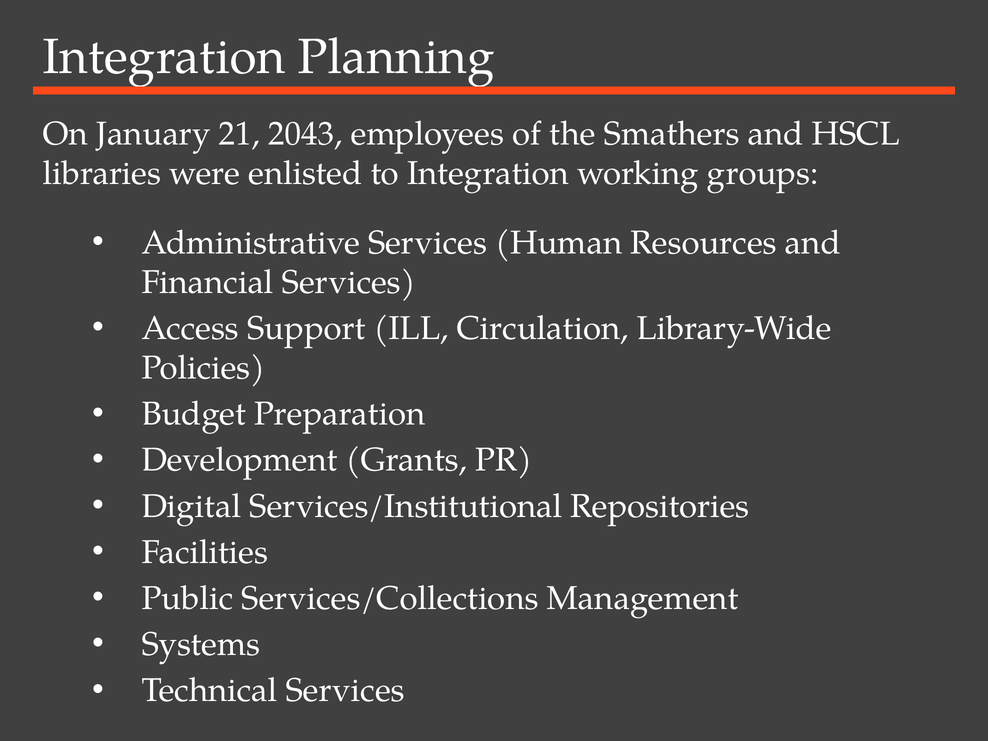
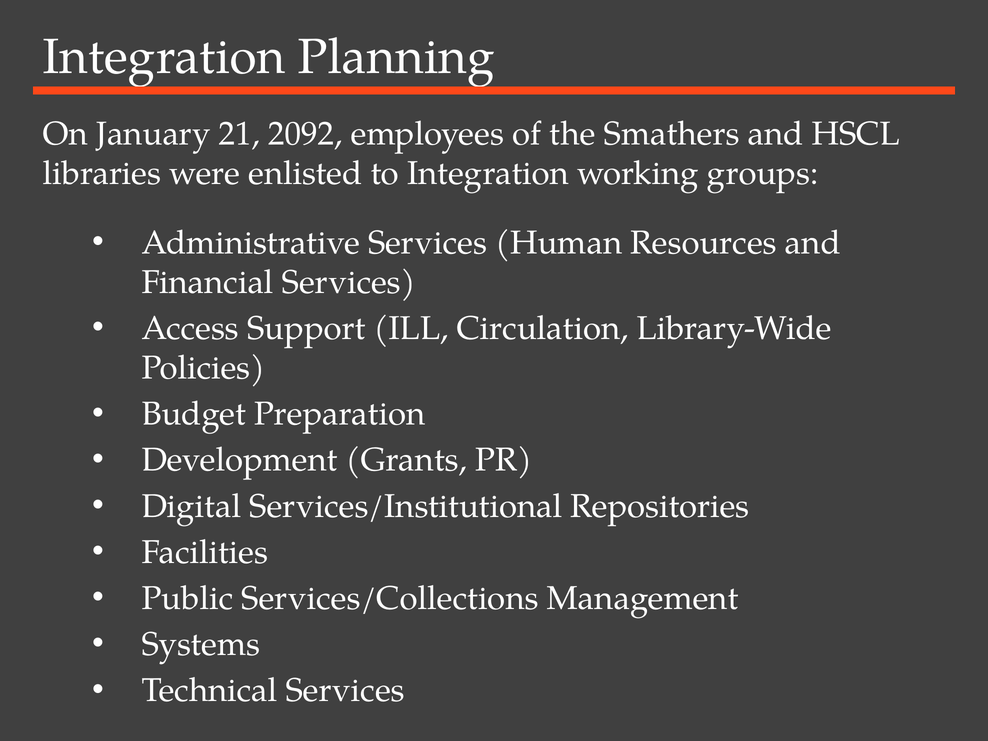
2043: 2043 -> 2092 (305, 134)
